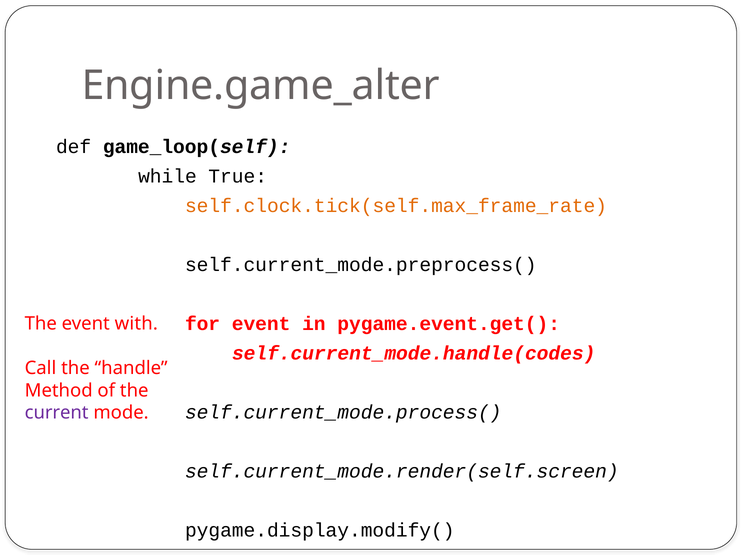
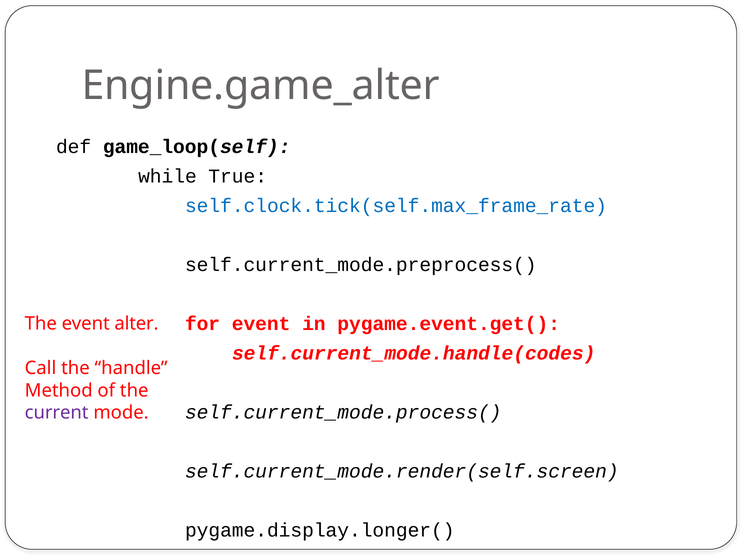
self.clock.tick(self.max_frame_rate colour: orange -> blue (396, 206)
with: with -> alter (136, 323)
pygame.display.modify(: pygame.display.modify( -> pygame.display.longer( (320, 530)
